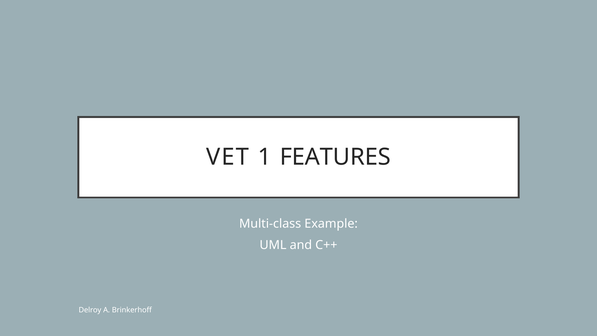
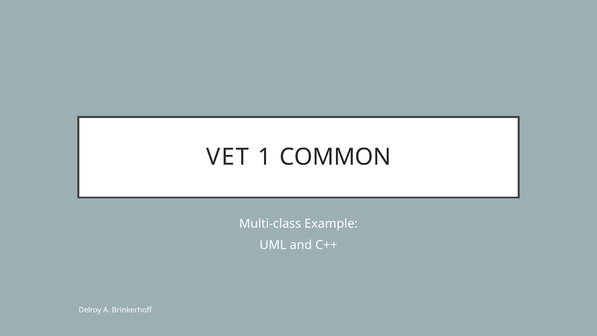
FEATURES: FEATURES -> COMMON (335, 157)
